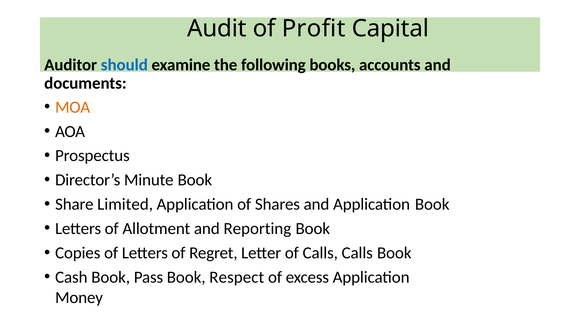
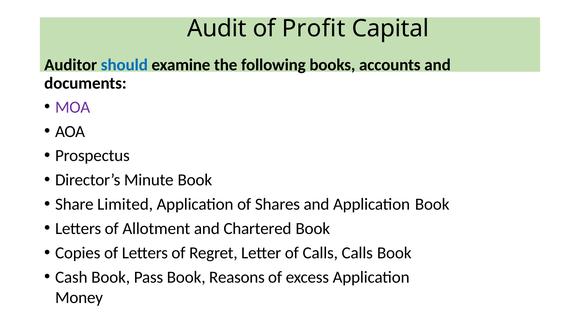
MOA colour: orange -> purple (73, 107)
Reporting: Reporting -> Chartered (257, 229)
Respect: Respect -> Reasons (237, 278)
